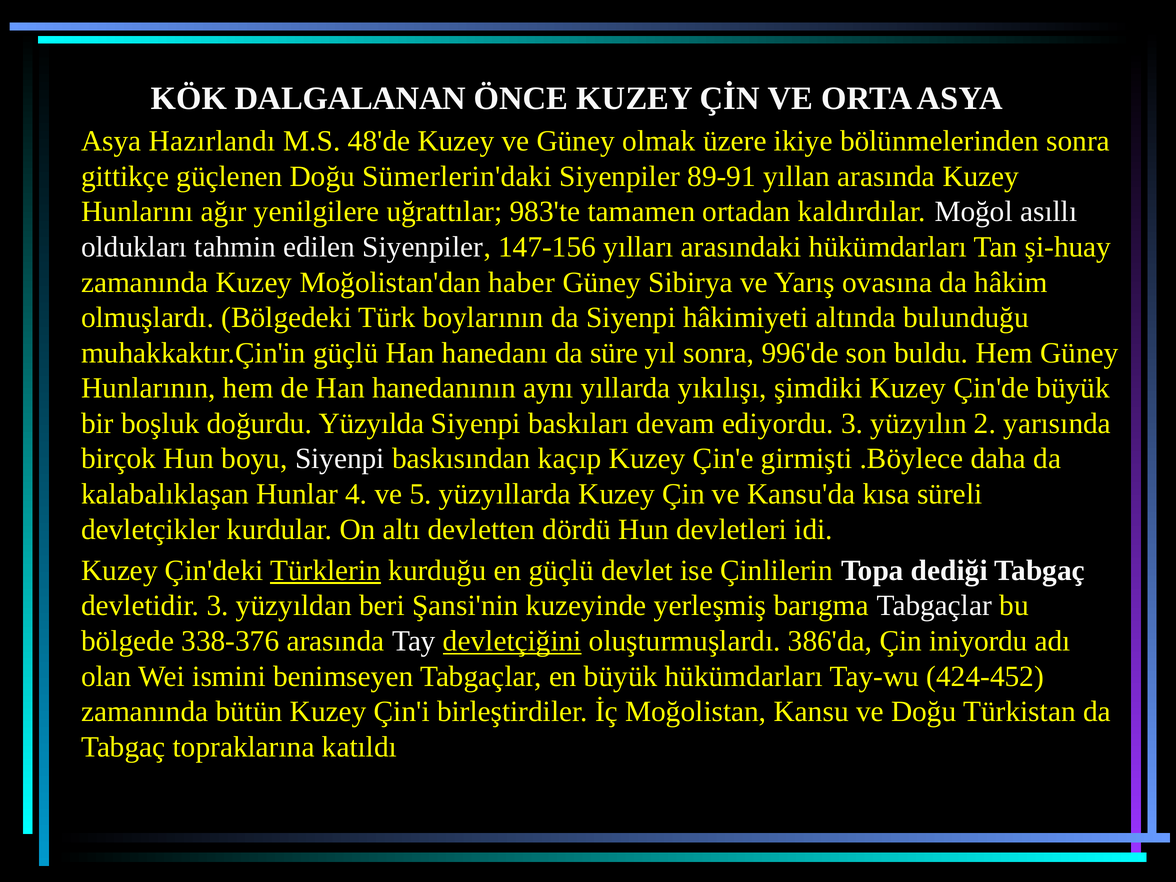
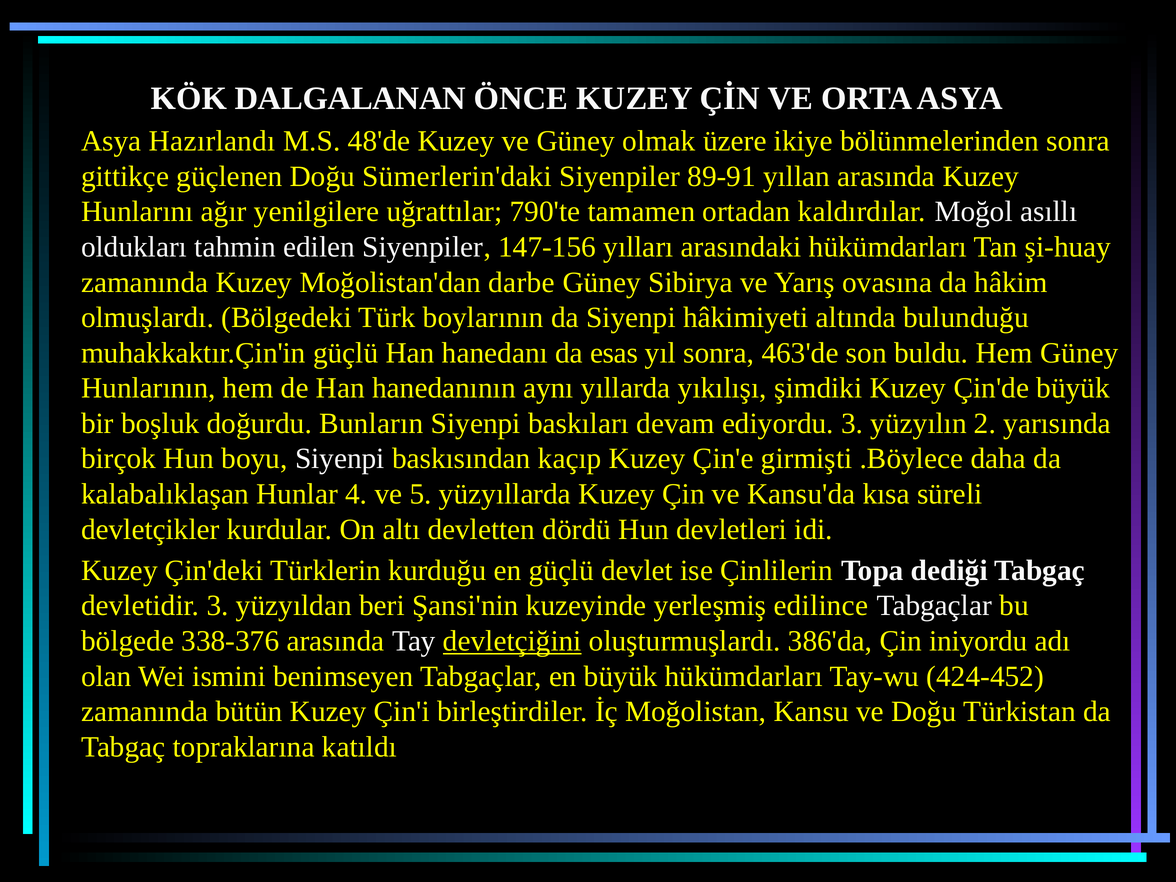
983'te: 983'te -> 790'te (545, 212)
haber: haber -> darbe (522, 282)
süre: süre -> esas (614, 353)
996'de: 996'de -> 463'de (800, 353)
Yüzyılda: Yüzyılda -> Bunların (371, 423)
Türklerin underline: present -> none (326, 570)
barıgma: barıgma -> edilince (821, 606)
